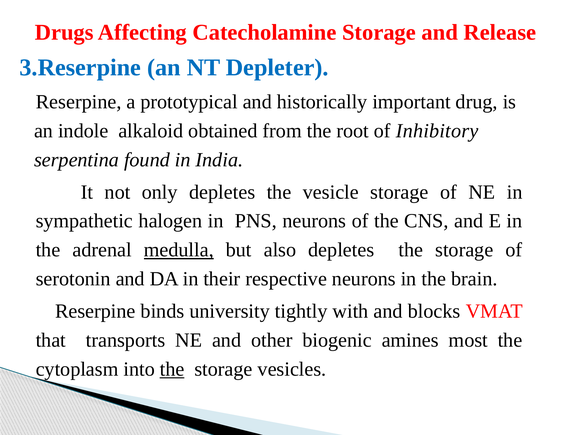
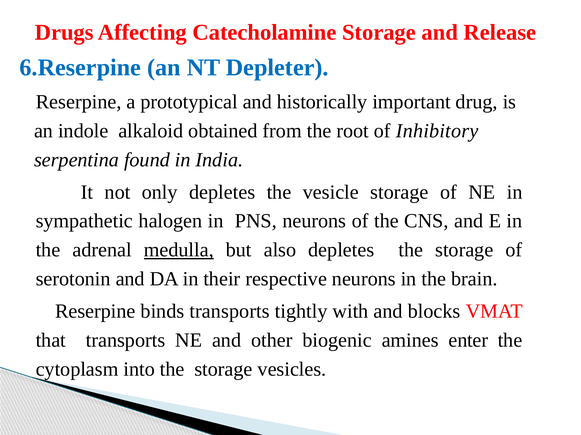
3.Reserpine: 3.Reserpine -> 6.Reserpine (80, 68)
binds university: university -> transports (230, 312)
most: most -> enter (468, 341)
the underline: present -> none (172, 370)
